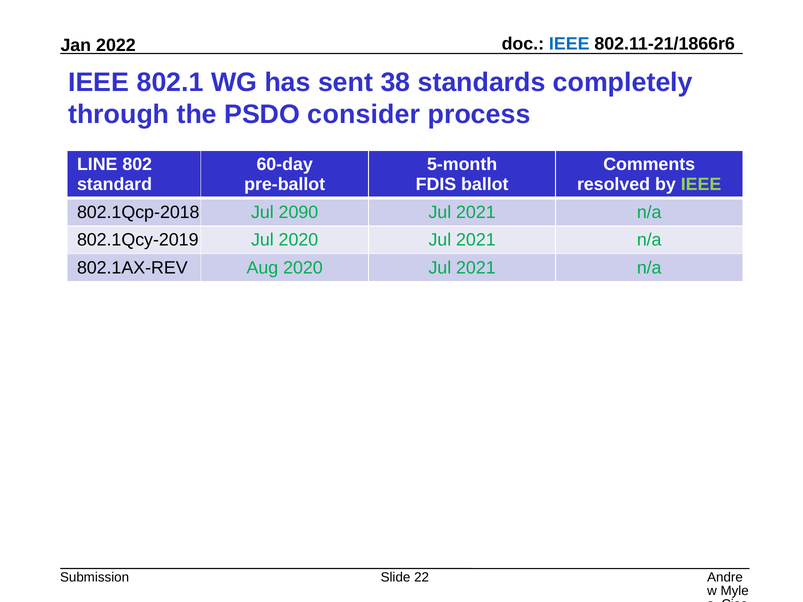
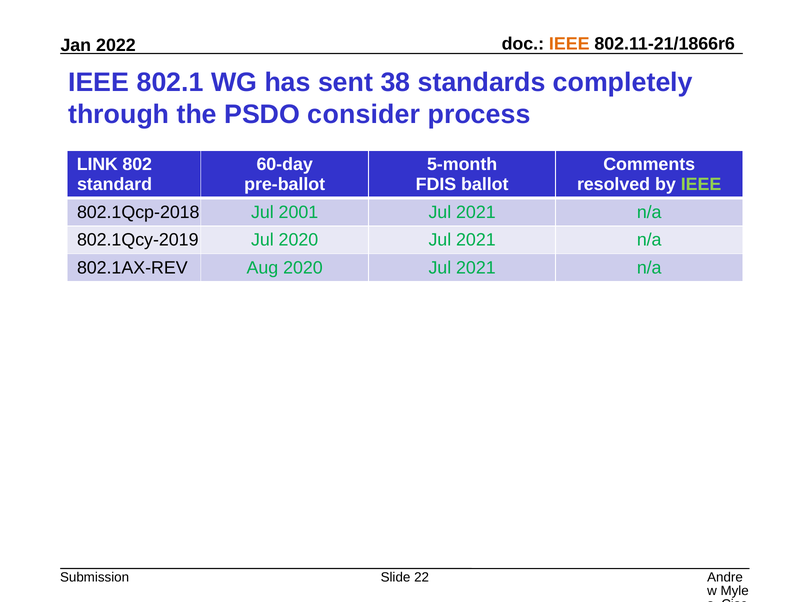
IEEE colour: blue -> orange (569, 44)
LINE: LINE -> LINK (97, 165)
2090: 2090 -> 2001 (298, 212)
